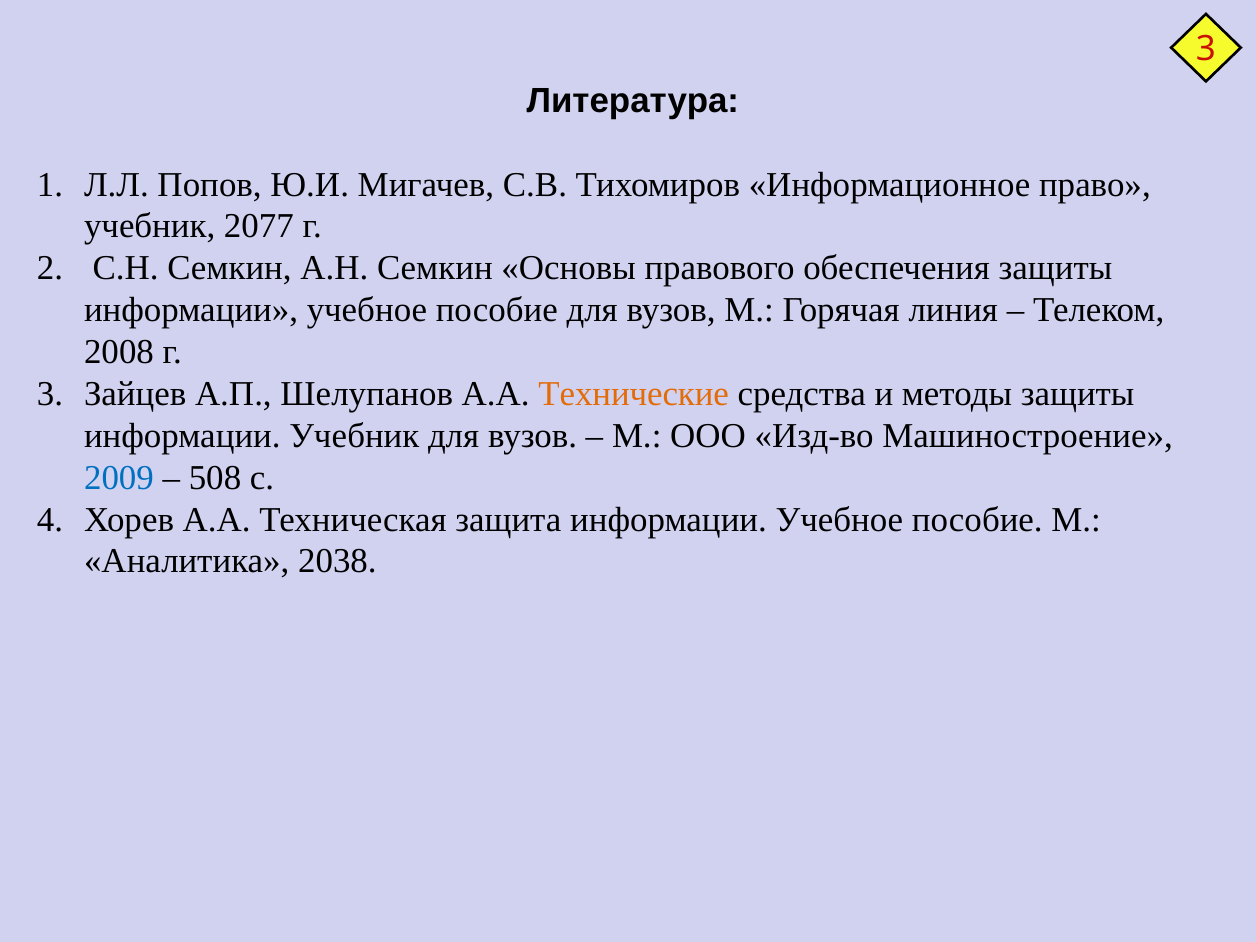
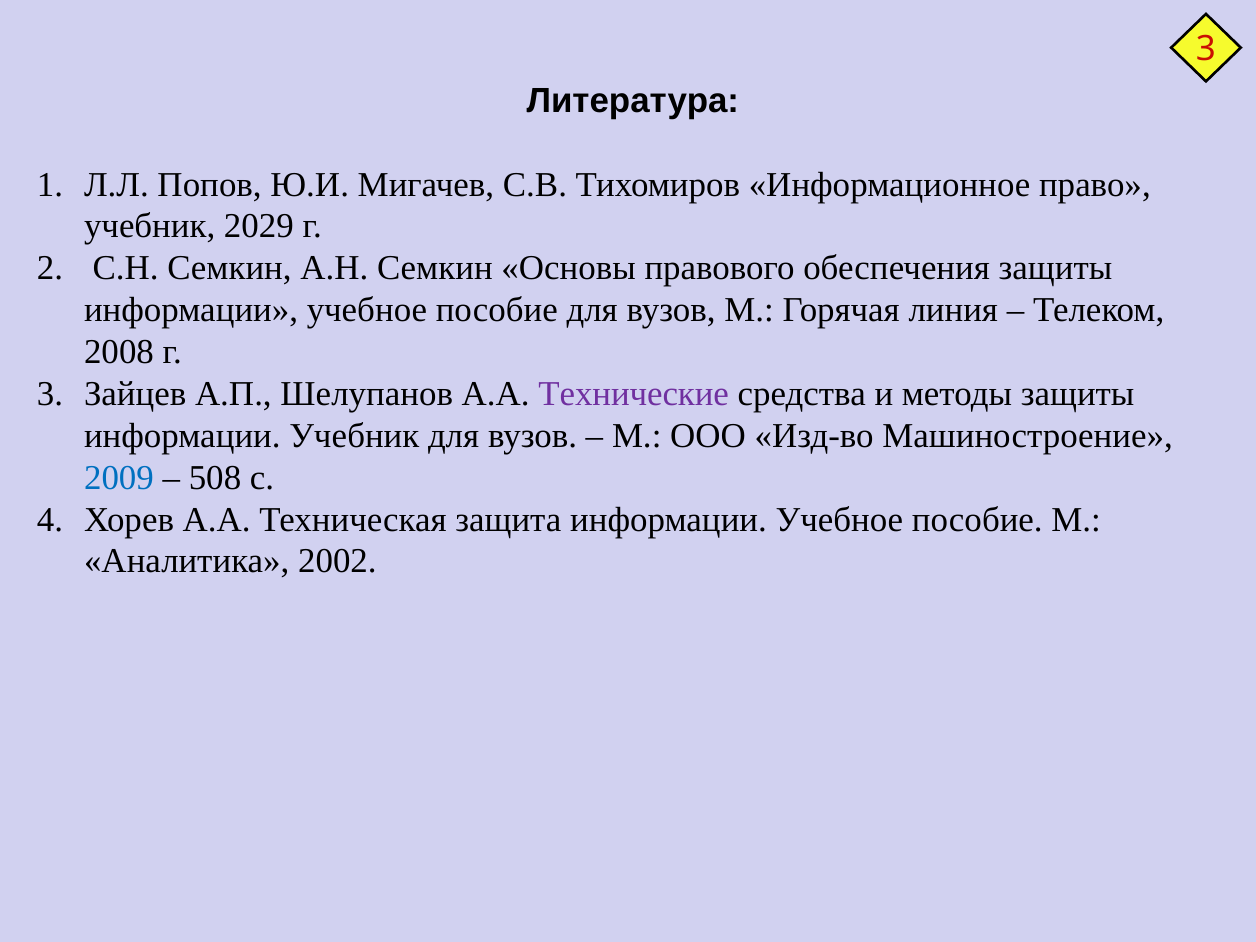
2077: 2077 -> 2029 (259, 226)
Технические colour: orange -> purple (634, 394)
2038: 2038 -> 2002 (337, 561)
